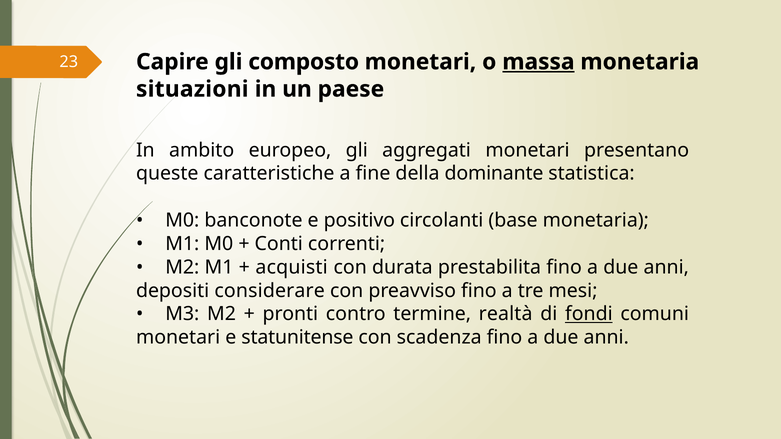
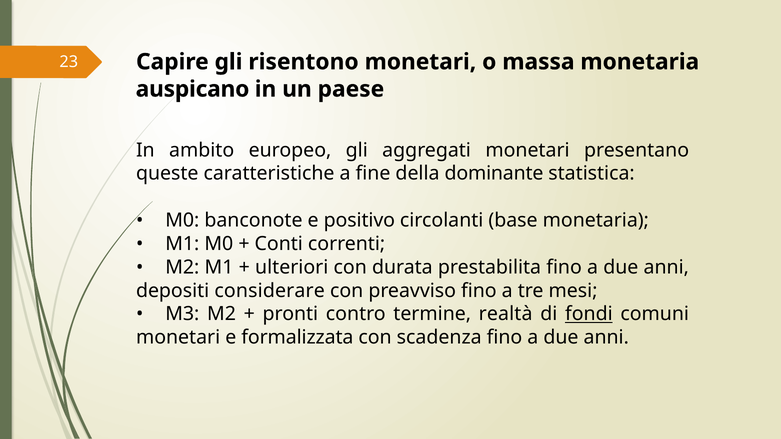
composto: composto -> risentono (304, 62)
massa underline: present -> none (538, 62)
situazioni: situazioni -> auspicano (193, 89)
acquisti: acquisti -> ulteriori (292, 267)
statunitense: statunitense -> formalizzata (297, 338)
